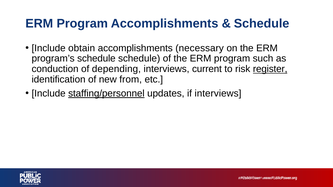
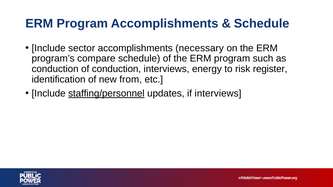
obtain: obtain -> sector (82, 48)
program’s schedule: schedule -> compare (96, 59)
of depending: depending -> conduction (116, 69)
current: current -> energy (207, 69)
register underline: present -> none (270, 69)
